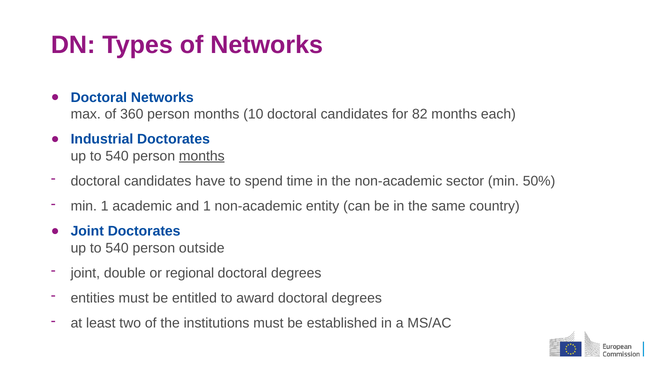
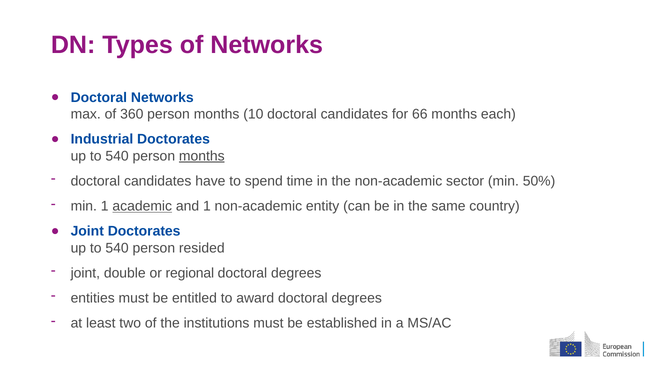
82: 82 -> 66 (420, 114)
academic underline: none -> present (142, 206)
outside: outside -> resided (202, 248)
